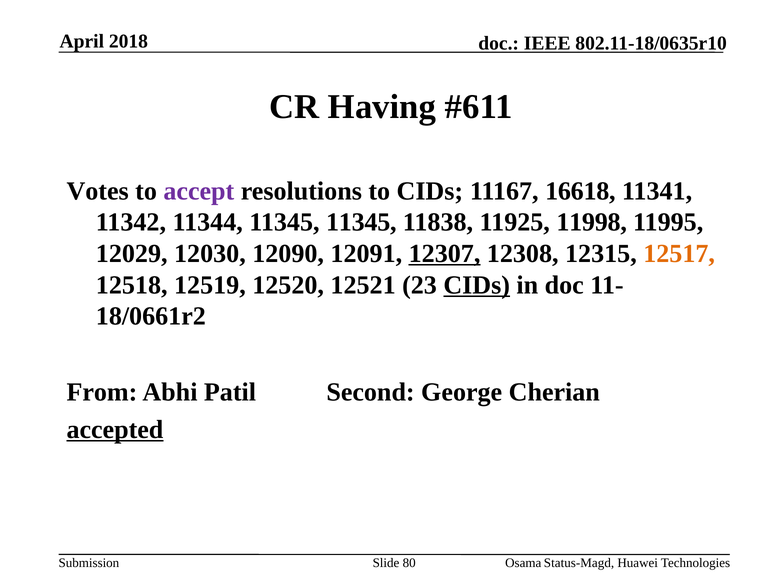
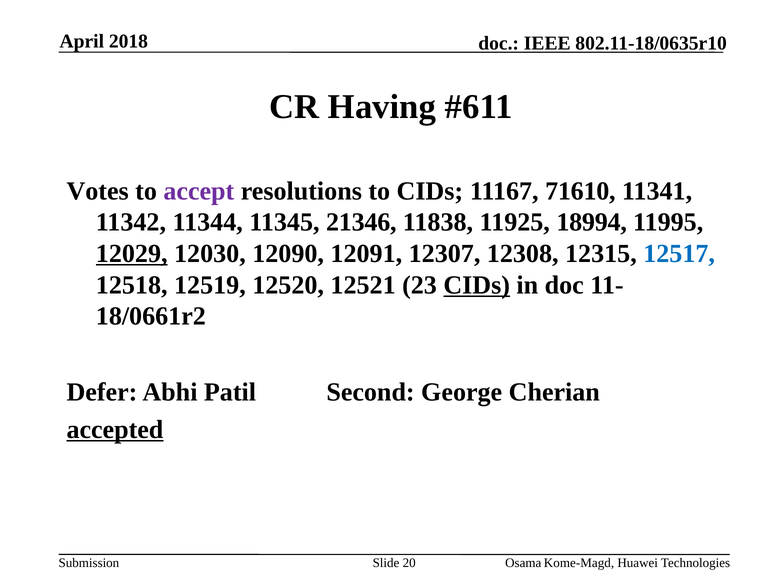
16618: 16618 -> 71610 (580, 191)
11345 11345: 11345 -> 21346 (361, 222)
11998: 11998 -> 18994 (592, 222)
12029 underline: none -> present (132, 253)
12307 underline: present -> none (445, 253)
12517 colour: orange -> blue (679, 253)
From: From -> Defer (102, 392)
80: 80 -> 20 (409, 562)
Status-Magd: Status-Magd -> Kome-Magd (579, 562)
